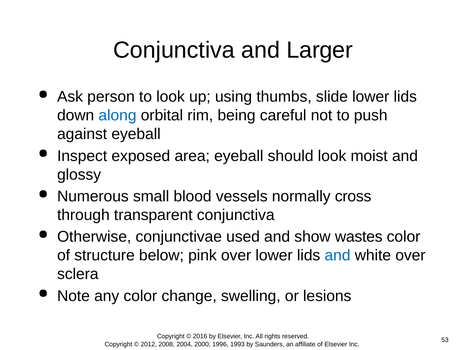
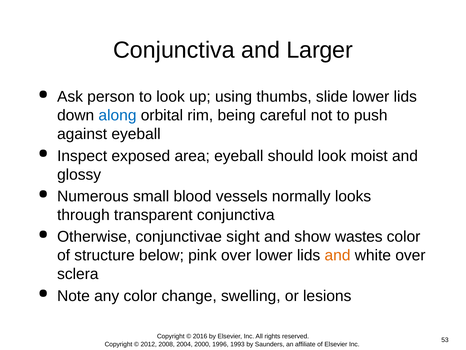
cross: cross -> looks (353, 196)
used: used -> sight (243, 236)
and colour: blue -> orange (338, 255)
